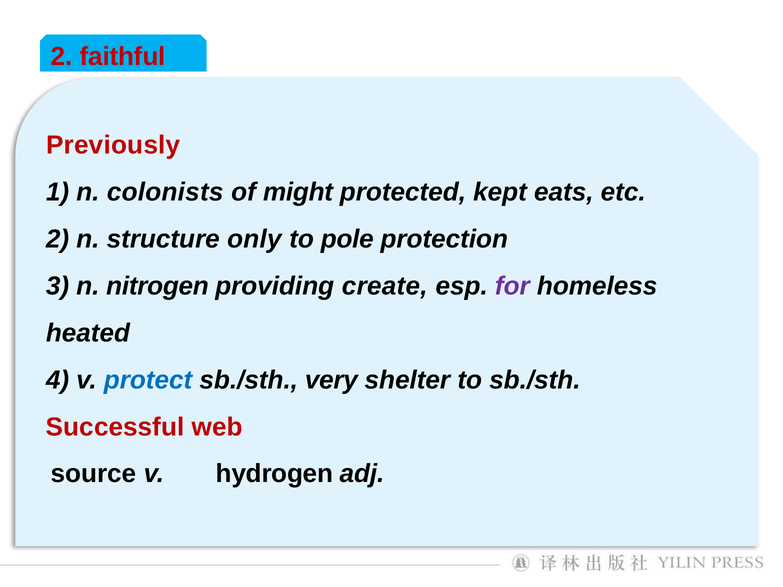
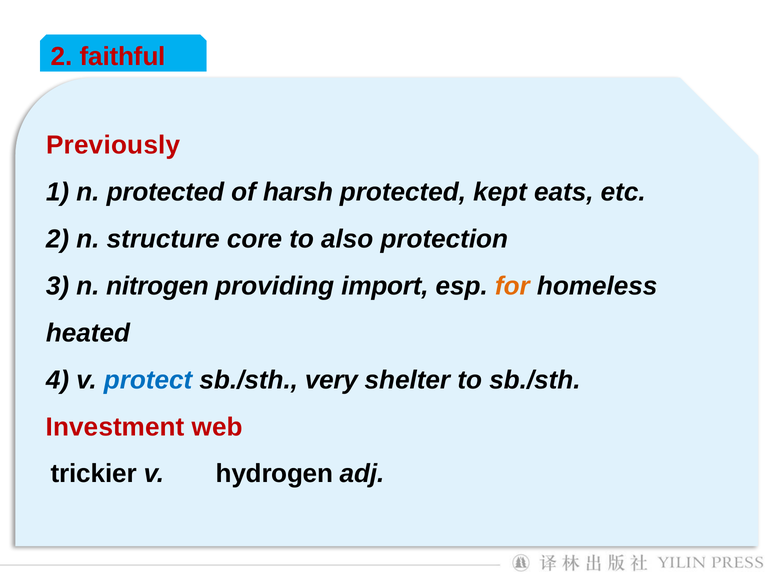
n colonists: colonists -> protected (165, 192)
might: might -> harsh (298, 192)
only: only -> core (255, 239)
pole: pole -> also (347, 239)
create: create -> import (385, 286)
for colour: purple -> orange (512, 286)
Successful: Successful -> Investment (115, 427)
source: source -> trickier (94, 474)
